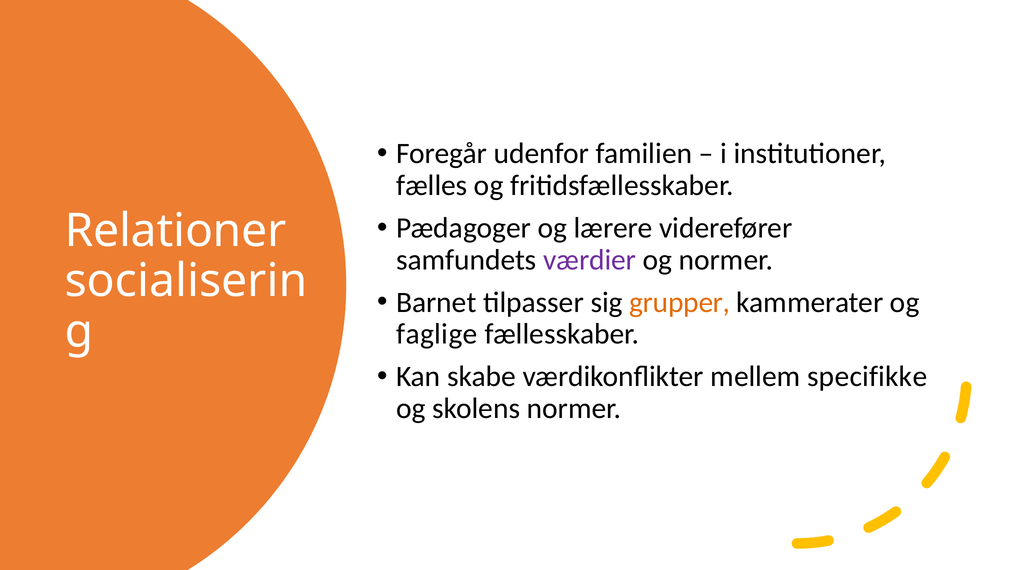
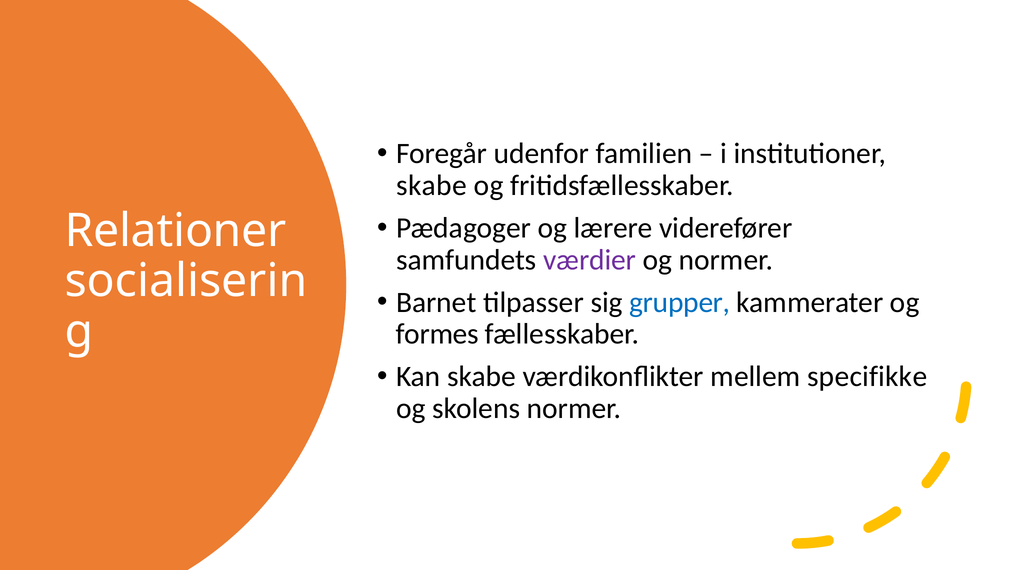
fælles: fælles -> skabe (432, 186)
grupper colour: orange -> blue (680, 302)
faglige: faglige -> formes (437, 334)
